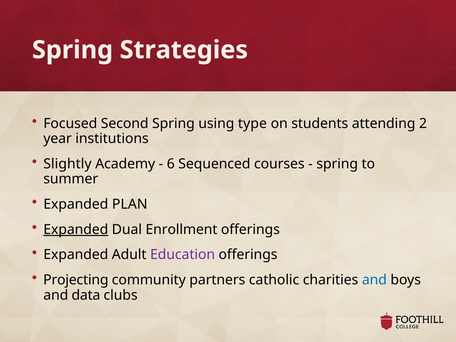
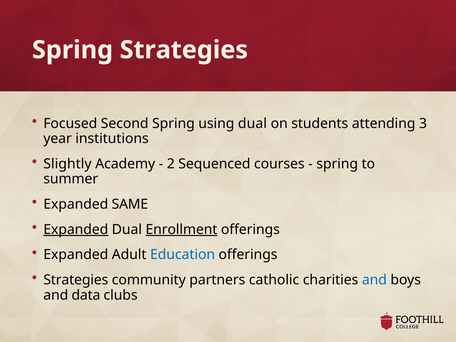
using type: type -> dual (252, 123)
2: 2 -> 3 (423, 123)
6: 6 -> 2 (171, 164)
PLAN: PLAN -> SAME (130, 204)
Enrollment underline: none -> present (181, 229)
Education colour: purple -> blue (183, 255)
Projecting: Projecting -> Strategies (76, 280)
